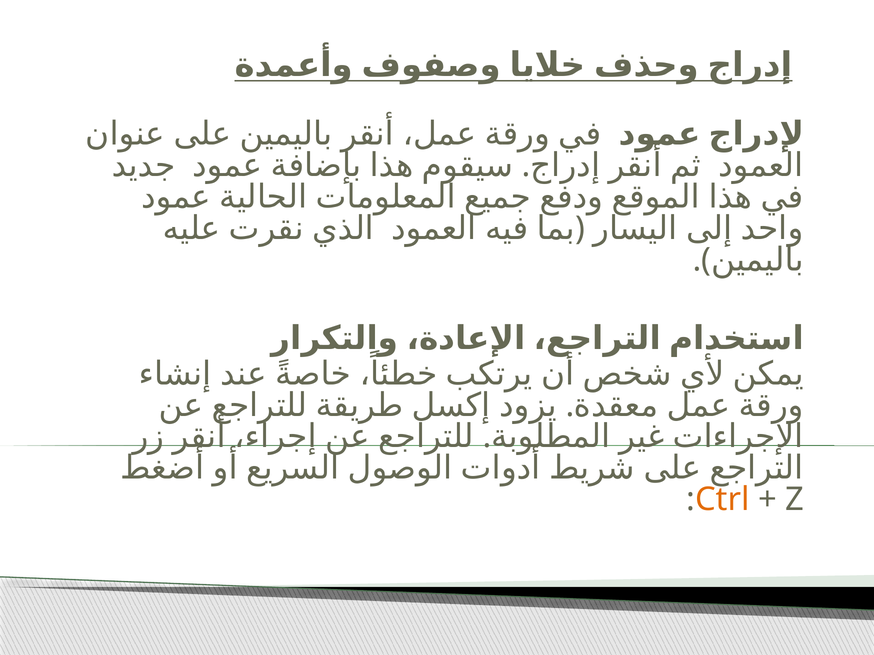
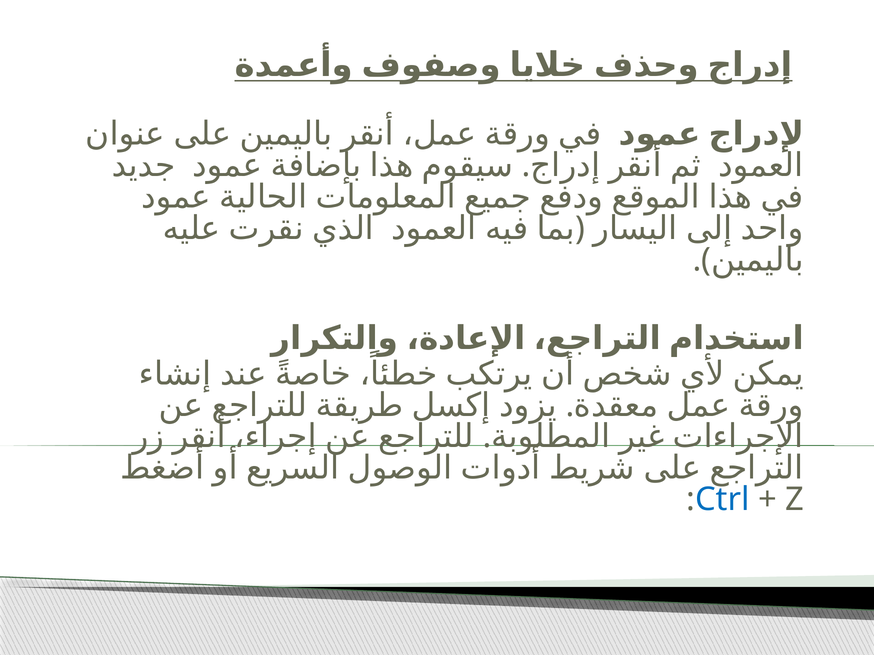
Ctrl colour: orange -> blue (722, 500)
